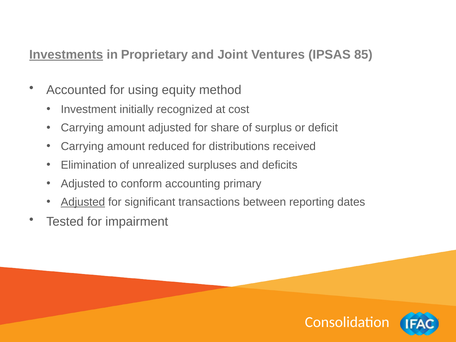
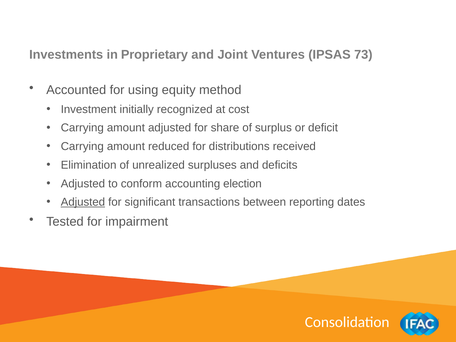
Investments underline: present -> none (66, 55)
85: 85 -> 73 (363, 55)
primary: primary -> election (242, 184)
